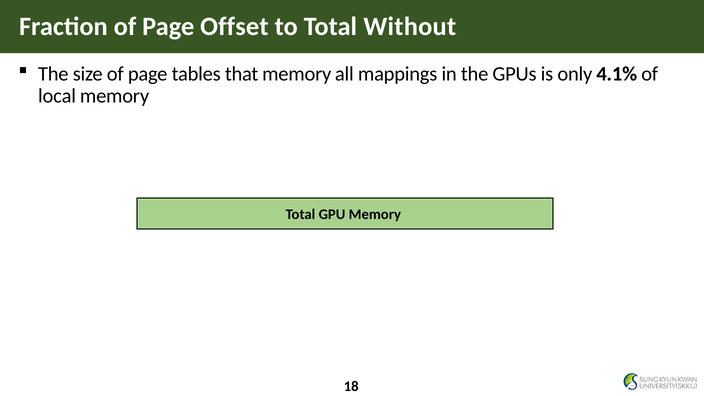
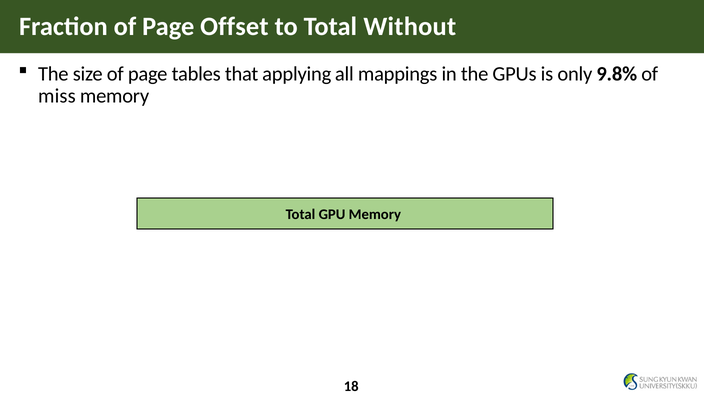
that memory: memory -> applying (297, 74)
4.1%: 4.1% -> 9.8% (617, 74)
local: local -> miss (57, 96)
